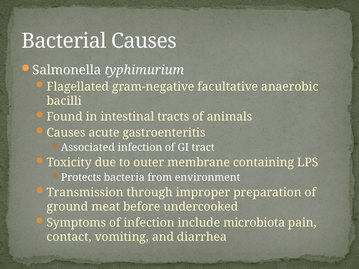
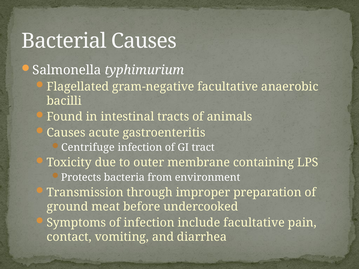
Associated: Associated -> Centrifuge (88, 148)
include microbiota: microbiota -> facultative (254, 223)
